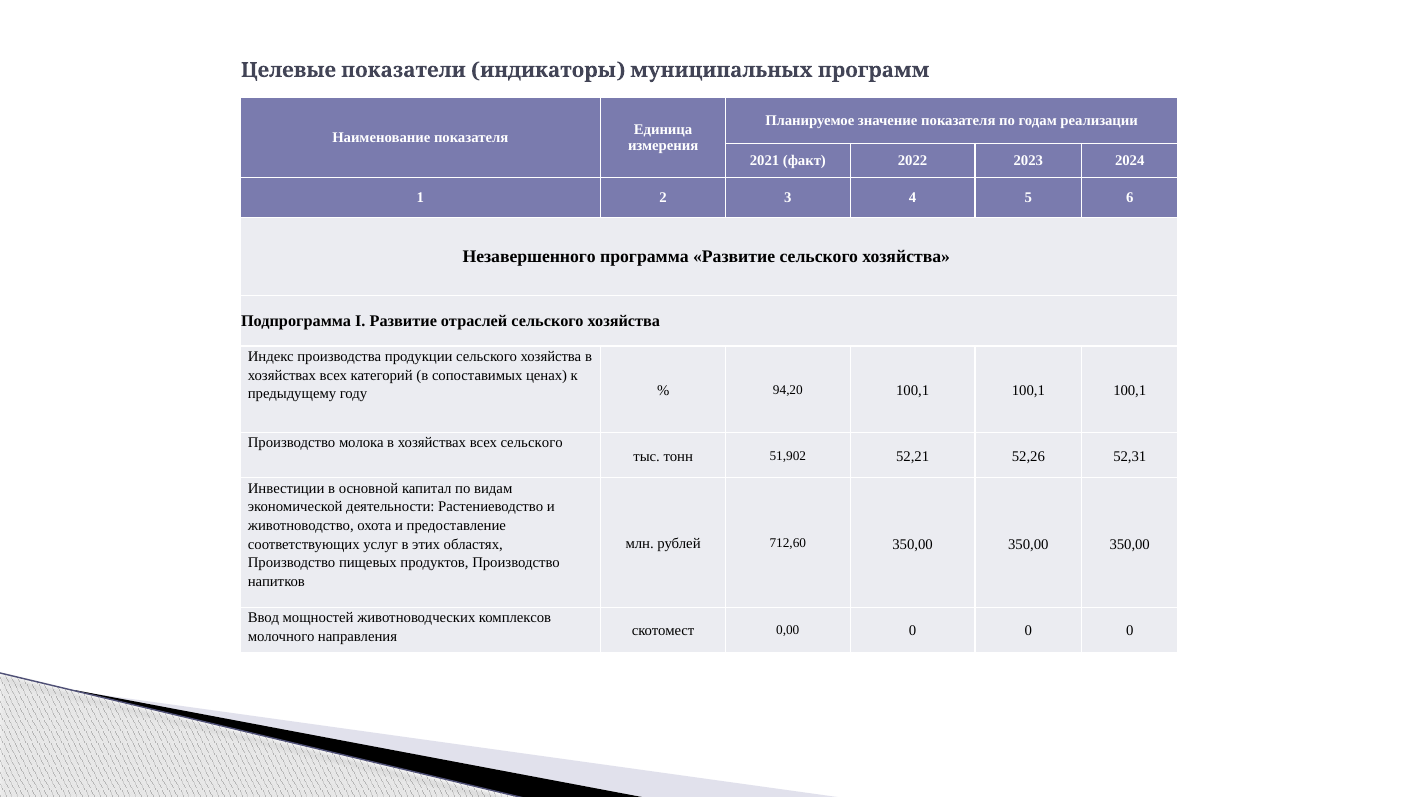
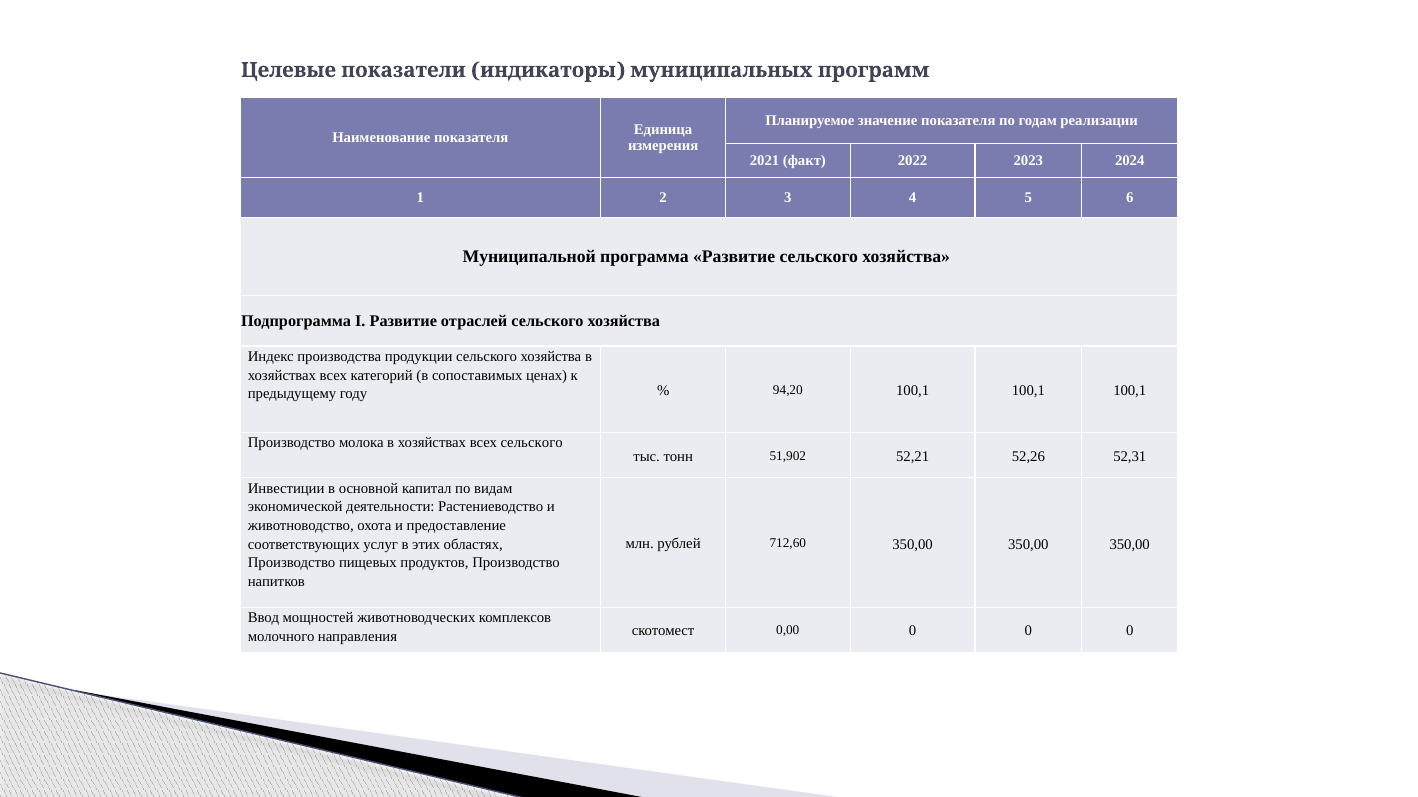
Незавершенного: Незавершенного -> Муниципальной (529, 257)
